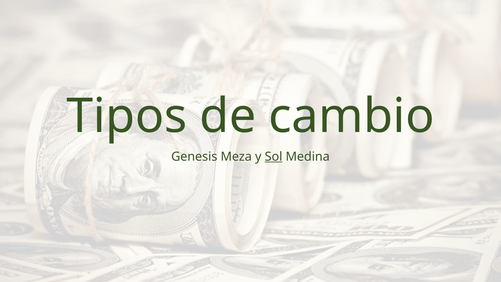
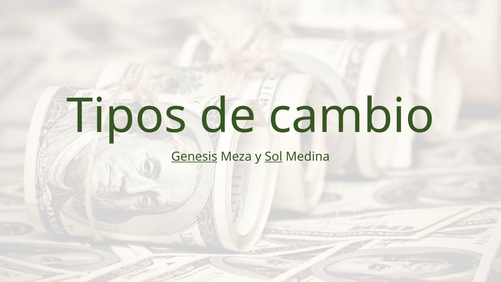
Genesis underline: none -> present (194, 157)
